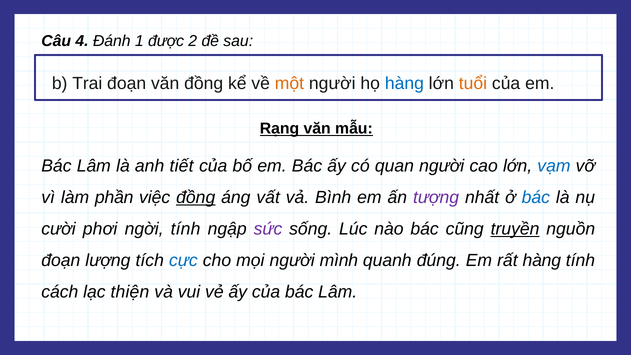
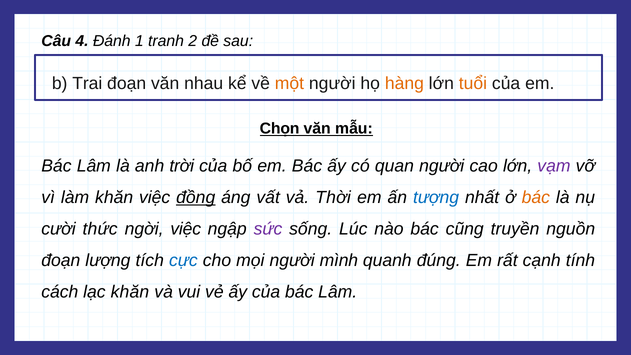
được: được -> tranh (166, 41)
văn đồng: đồng -> nhau (204, 83)
hàng colour: blue -> orange (404, 83)
Rạng: Rạng -> Chọn (280, 129)
tiết: tiết -> trời (182, 166)
vạm colour: blue -> purple (554, 166)
làm phần: phần -> khăn (114, 197)
Bình: Bình -> Thời (333, 197)
tượng colour: purple -> blue (436, 197)
bác colour: blue -> orange (536, 197)
phơi: phơi -> thức (100, 229)
ngời tính: tính -> việc (186, 229)
truyền underline: present -> none (515, 229)
rất hàng: hàng -> cạnh (542, 260)
lạc thiện: thiện -> khăn (130, 292)
